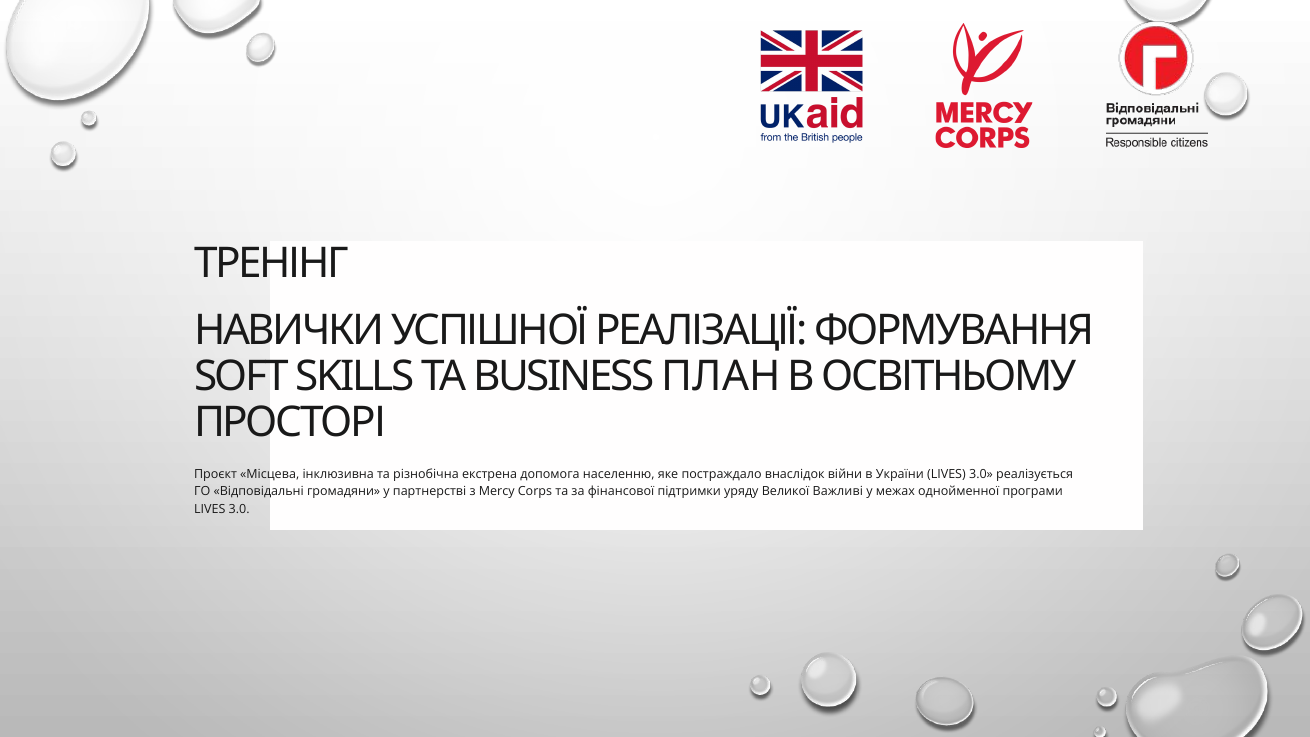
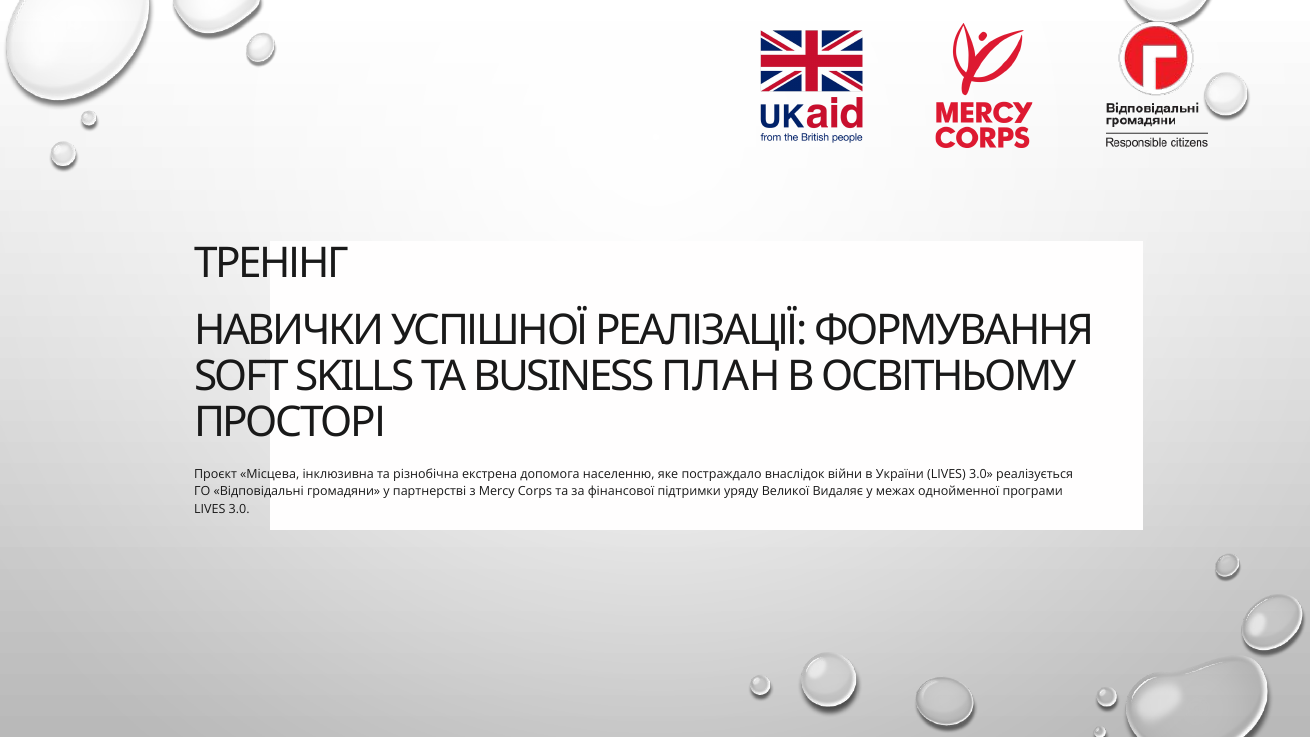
Важливі: Важливі -> Видаляє (838, 492)
